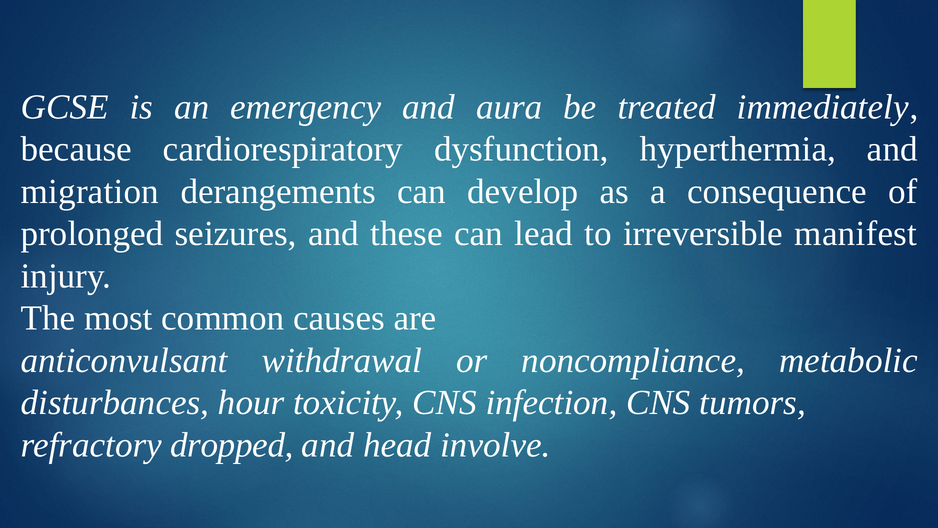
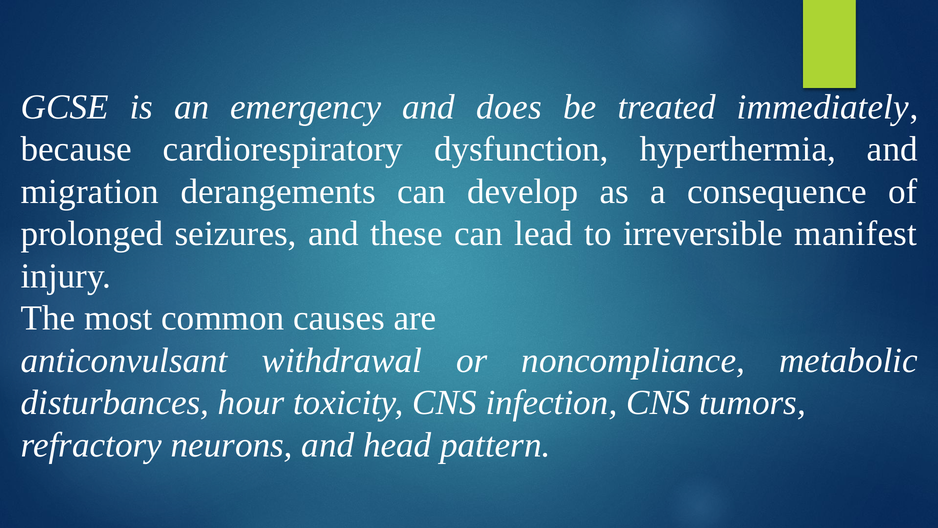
aura: aura -> does (509, 107)
dropped: dropped -> neurons (232, 445)
involve: involve -> pattern (495, 445)
